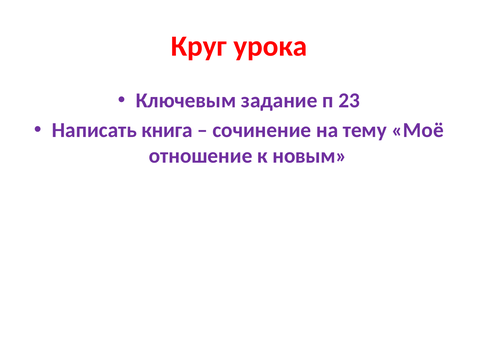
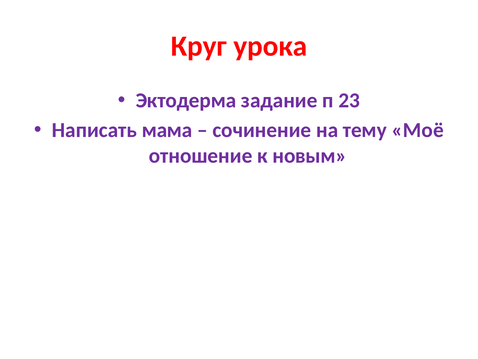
Ключевым: Ключевым -> Эктодерма (186, 100)
книга: книга -> мама (167, 130)
